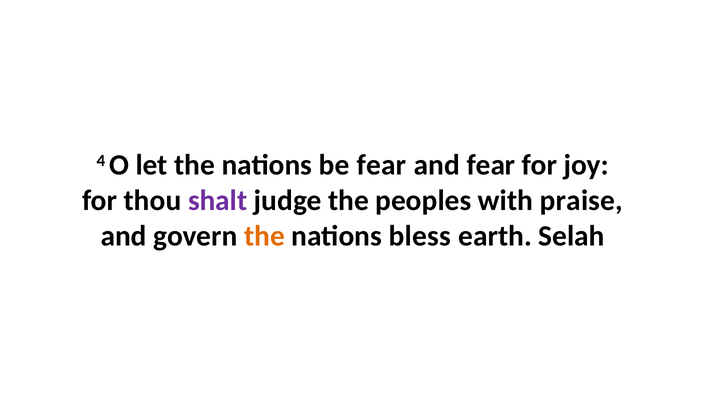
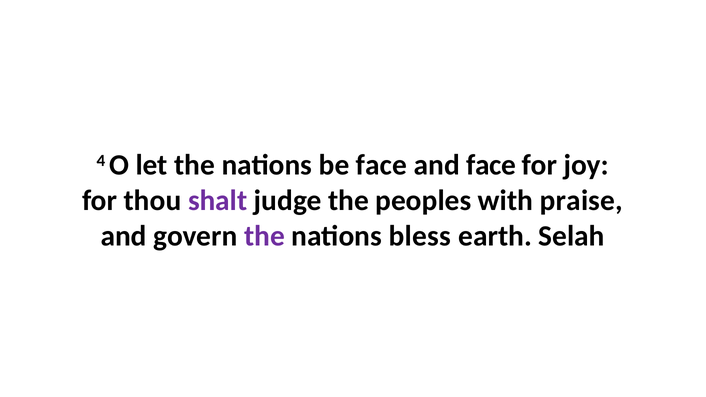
be fear: fear -> face (382, 165)
and fear: fear -> face (491, 165)
the colour: orange -> purple (264, 236)
